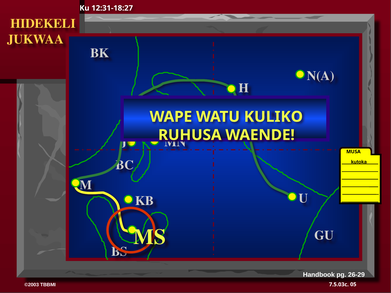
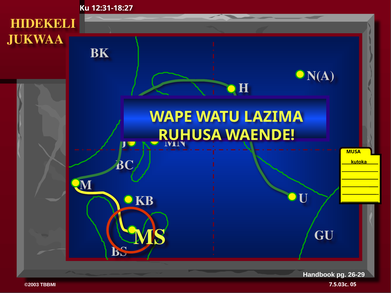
KULIKO: KULIKO -> LAZIMA (273, 117)
